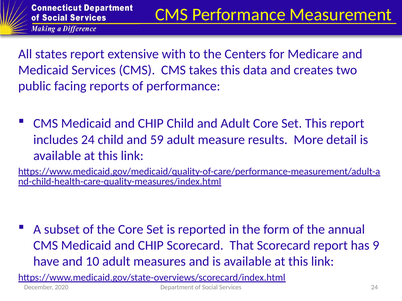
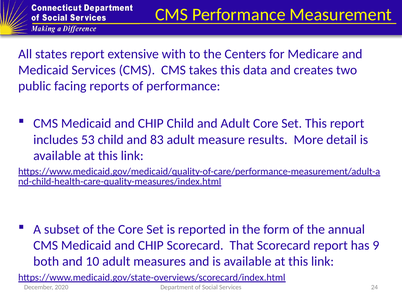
includes 24: 24 -> 53 (88, 140)
59: 59 -> 83 (157, 140)
have: have -> both (46, 262)
